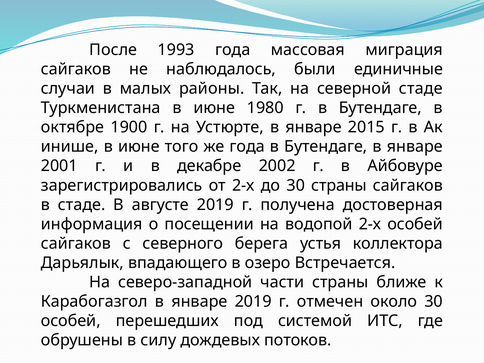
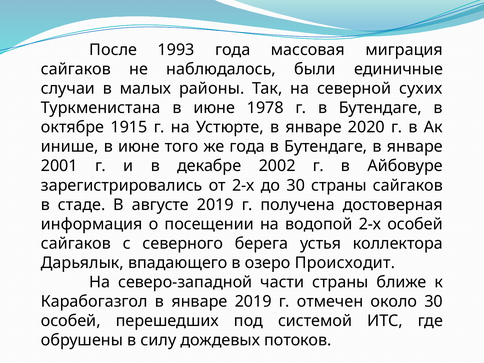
северной стаде: стаде -> сухих (421, 89)
1980: 1980 -> 1978 (265, 108)
1900: 1900 -> 1915 (129, 127)
2015: 2015 -> 2020 (366, 127)
Встречается: Встречается -> Происходит (345, 263)
